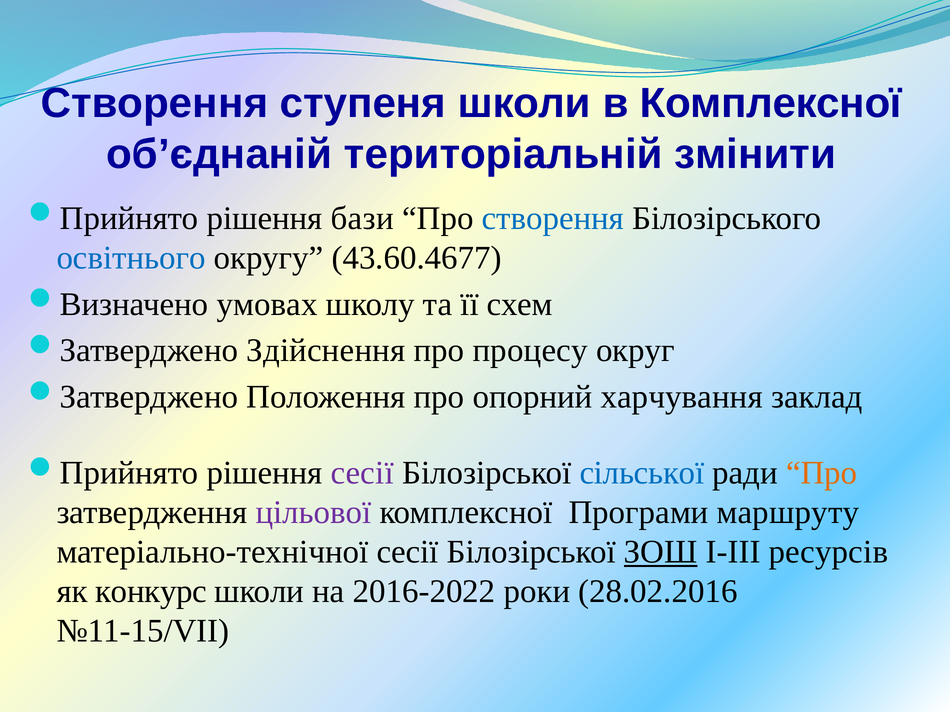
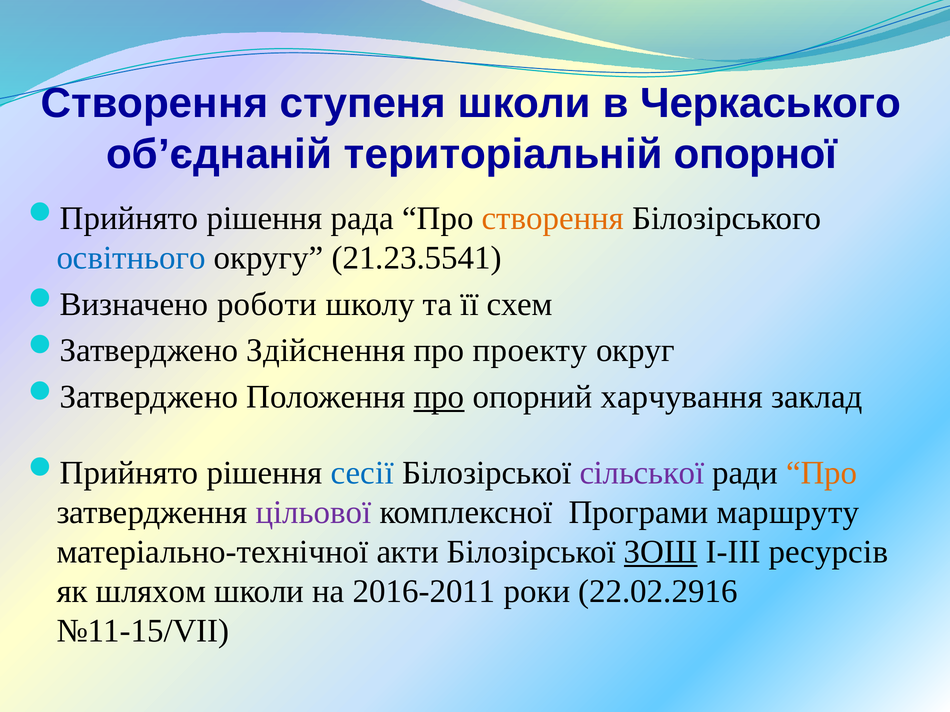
в Комплексної: Комплексної -> Черкаського (771, 104)
змінити: змінити -> опорної (755, 154)
бази: бази -> рада (362, 218)
створення colour: blue -> orange (553, 218)
43.60.4677: 43.60.4677 -> 21.23.5541 (417, 258)
умовах: умовах -> роботи (267, 304)
процесу: процесу -> проекту (530, 351)
про underline: none -> present (439, 397)
сесії colour: purple -> blue (362, 473)
сільської colour: blue -> purple (642, 473)
матеріально-технічної сесії: сесії -> акти (408, 552)
конкурс: конкурс -> шляхом (151, 592)
2016-2022: 2016-2022 -> 2016-2011 (424, 592)
28.02.2016: 28.02.2016 -> 22.02.2916 (658, 592)
